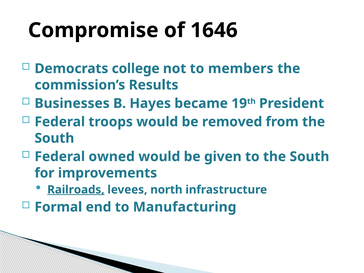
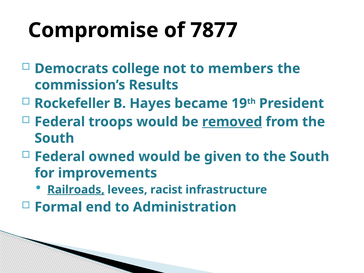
1646: 1646 -> 7877 (214, 30)
Businesses: Businesses -> Rockefeller (72, 103)
removed underline: none -> present (232, 122)
north: north -> racist (166, 190)
Manufacturing: Manufacturing -> Administration (185, 207)
